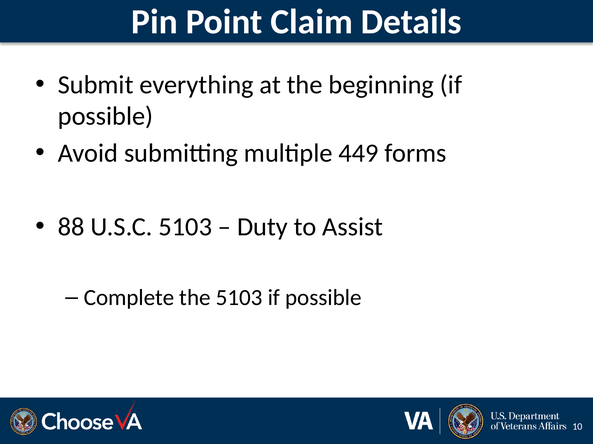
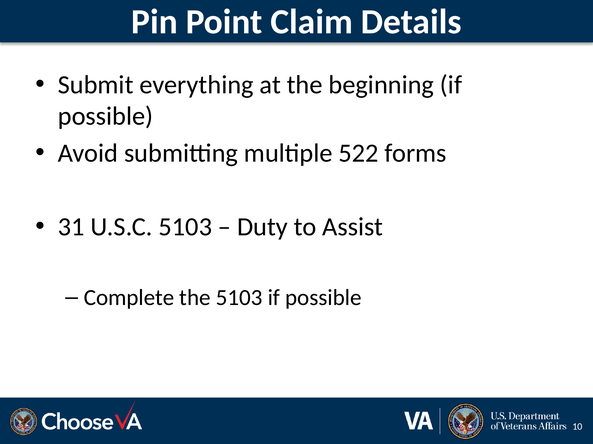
449: 449 -> 522 (359, 153)
88: 88 -> 31 (71, 227)
